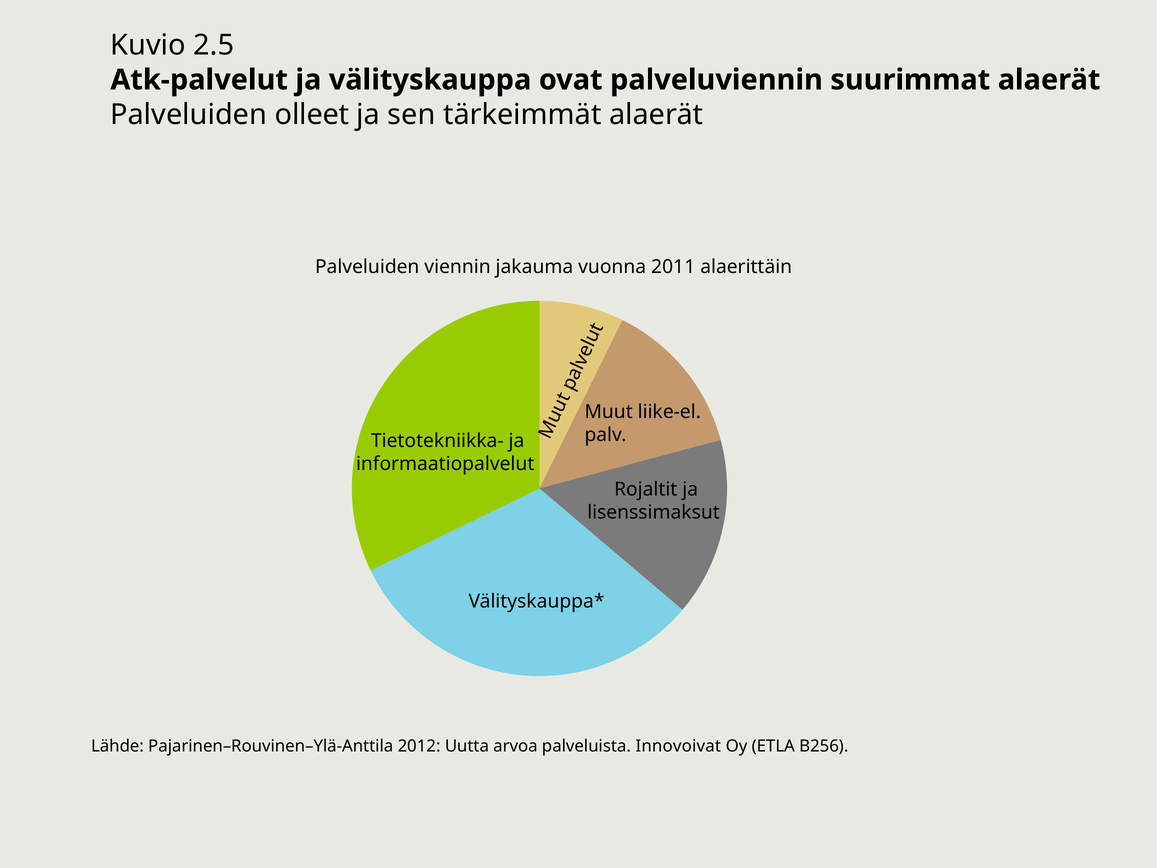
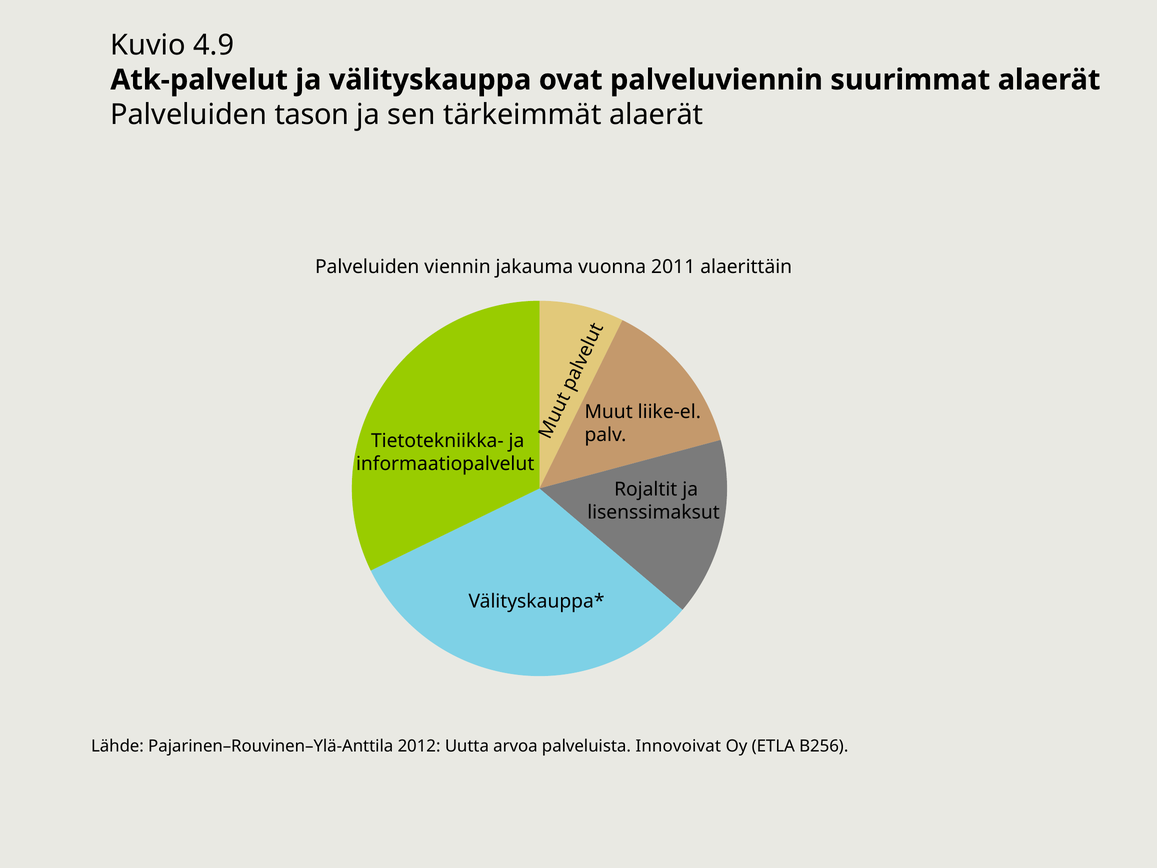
2.5: 2.5 -> 4.9 (214, 45)
olleet: olleet -> tason (312, 115)
